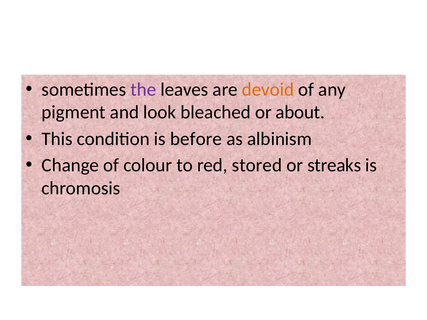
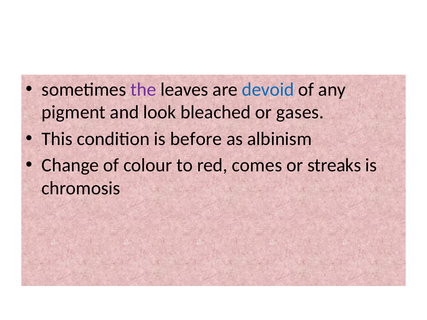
devoid colour: orange -> blue (268, 90)
about: about -> gases (300, 112)
stored: stored -> comes (257, 166)
